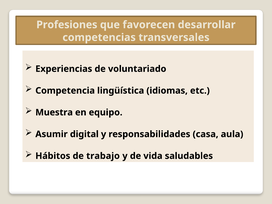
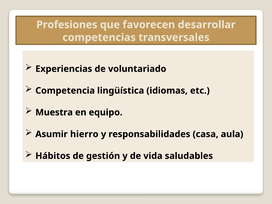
digital: digital -> hierro (84, 134)
trabajo: trabajo -> gestión (103, 156)
